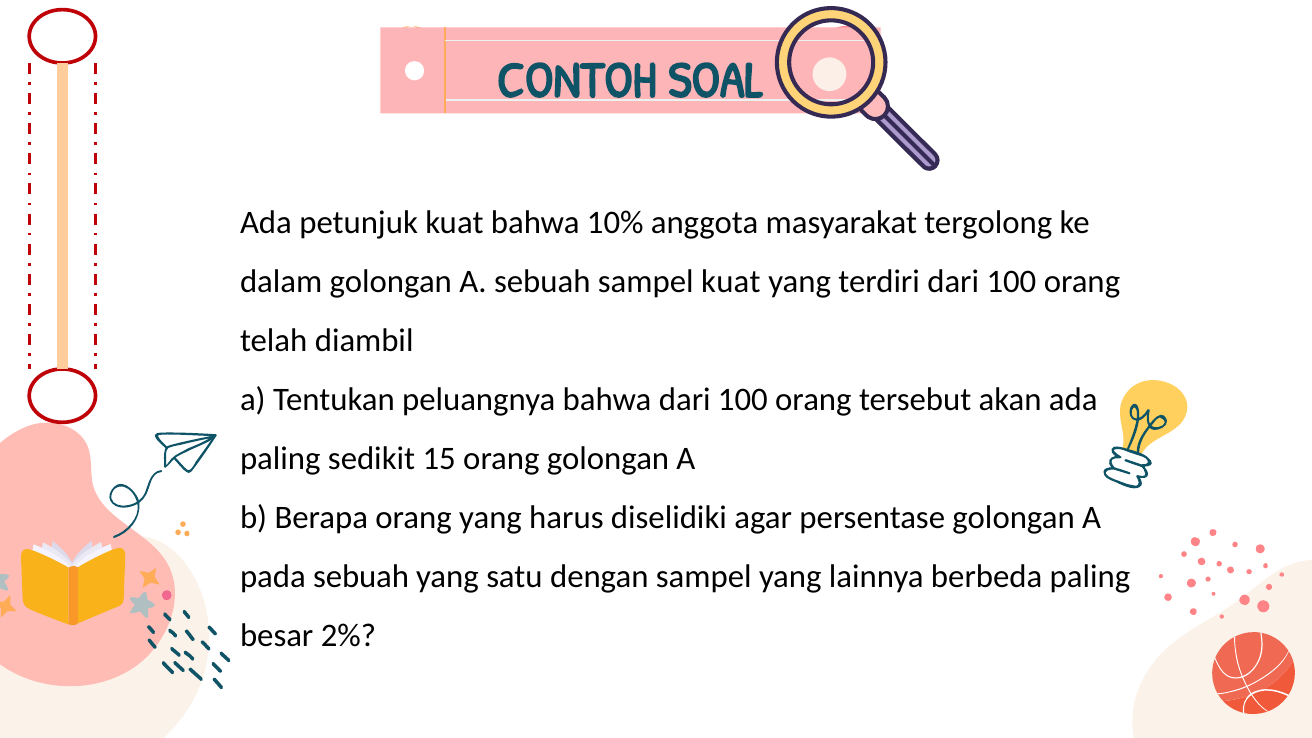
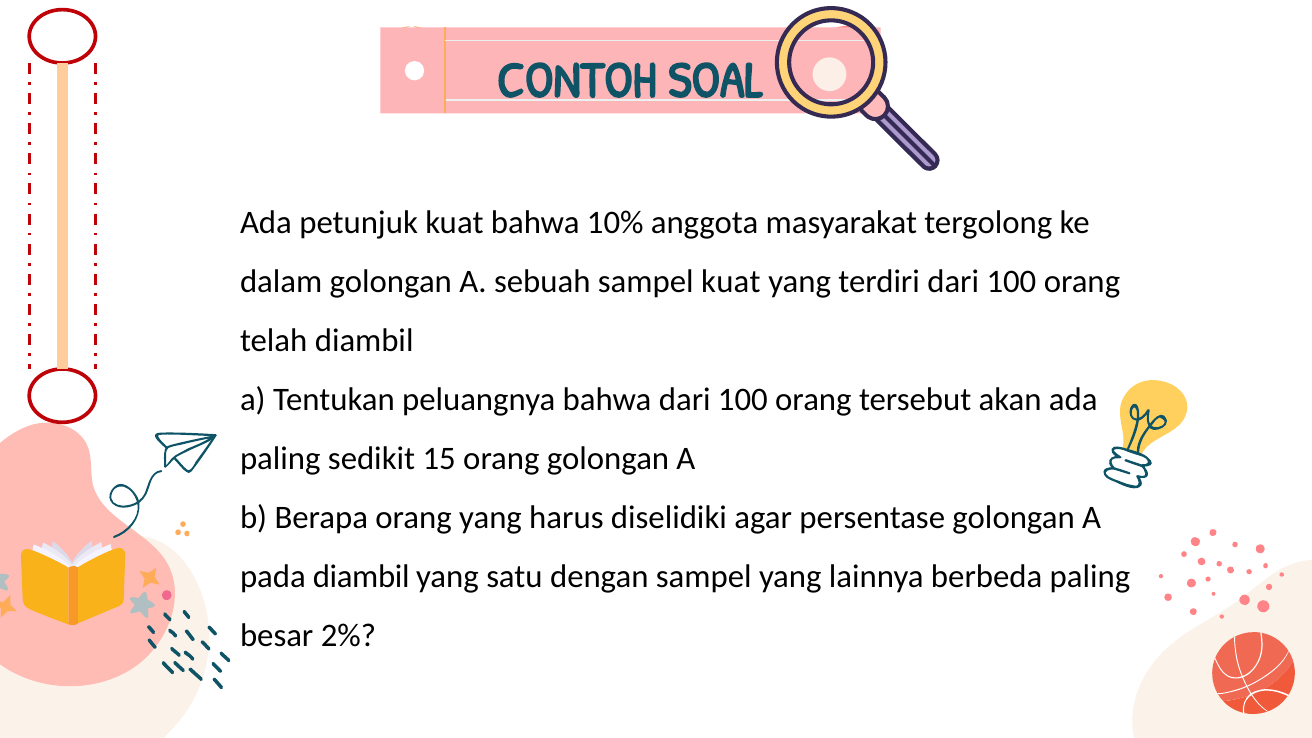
pada sebuah: sebuah -> diambil (361, 577)
